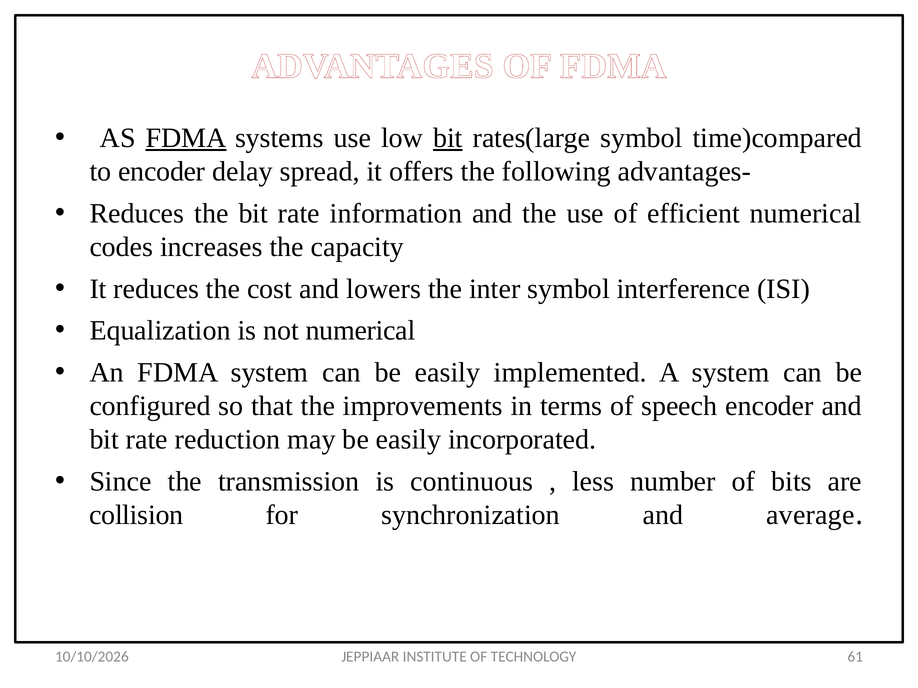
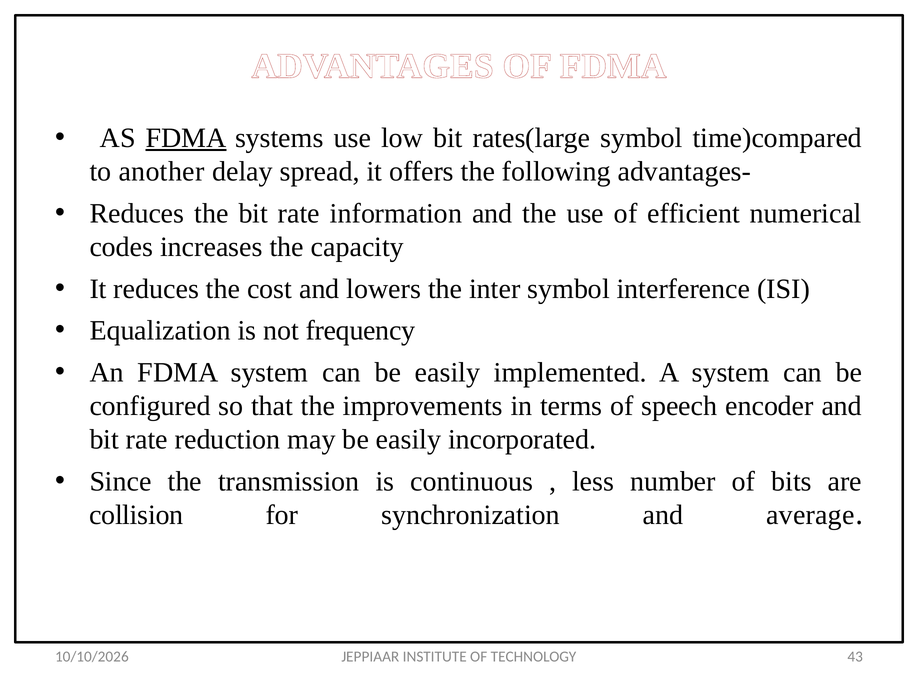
bit underline: present -> none (448, 138)
to encoder: encoder -> another (162, 172)
not numerical: numerical -> frequency (360, 331)
61: 61 -> 43 (855, 657)
